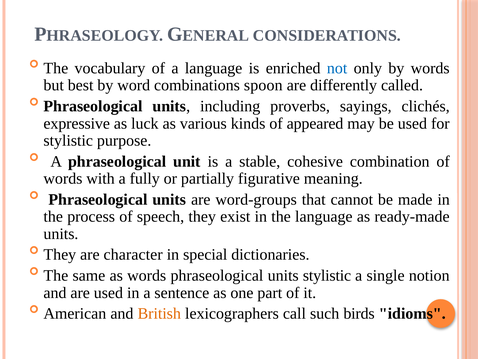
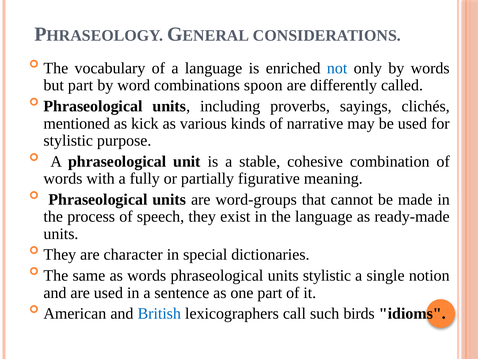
but best: best -> part (81, 85)
expressive: expressive -> mentioned (77, 123)
luck: luck -> kick (145, 123)
appeared: appeared -> narrative (315, 123)
British colour: orange -> blue (159, 313)
